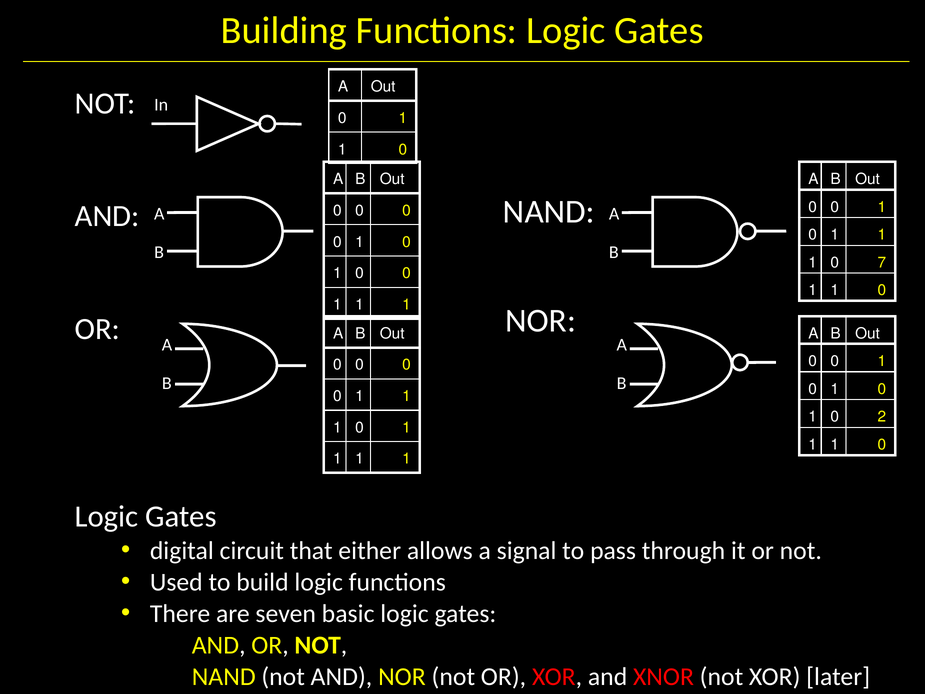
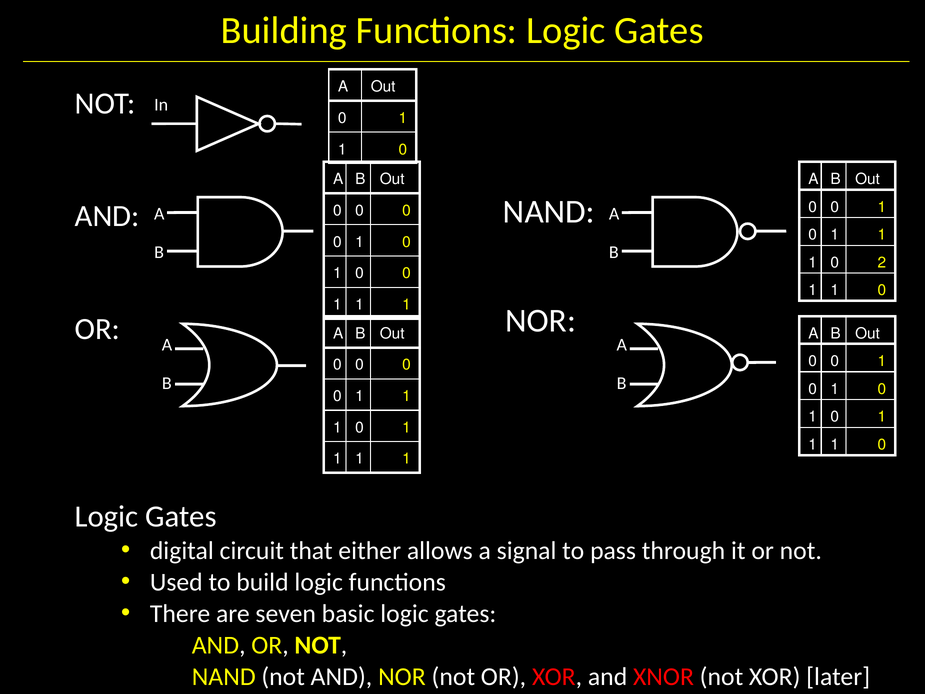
7: 7 -> 2 (882, 263)
2: 2 -> 1 (882, 417)
